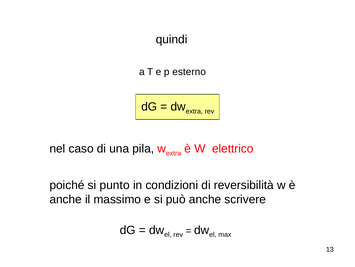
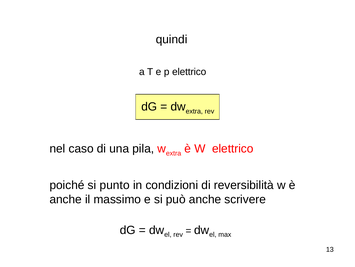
p esterno: esterno -> elettrico (189, 72)
